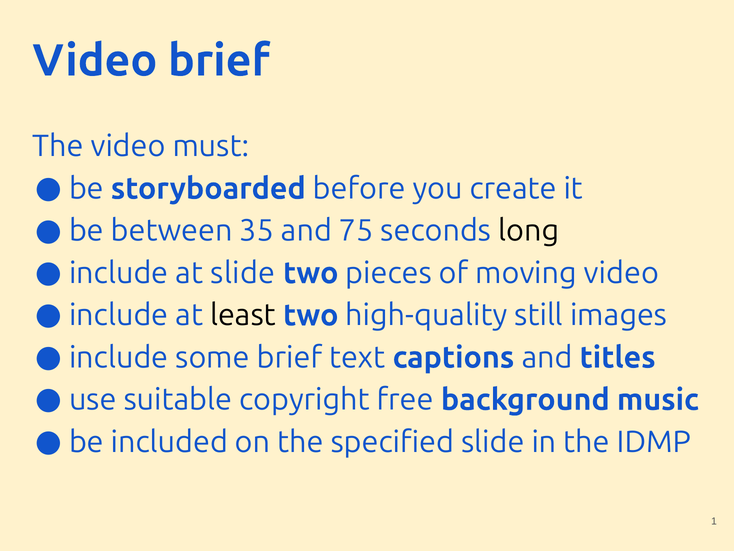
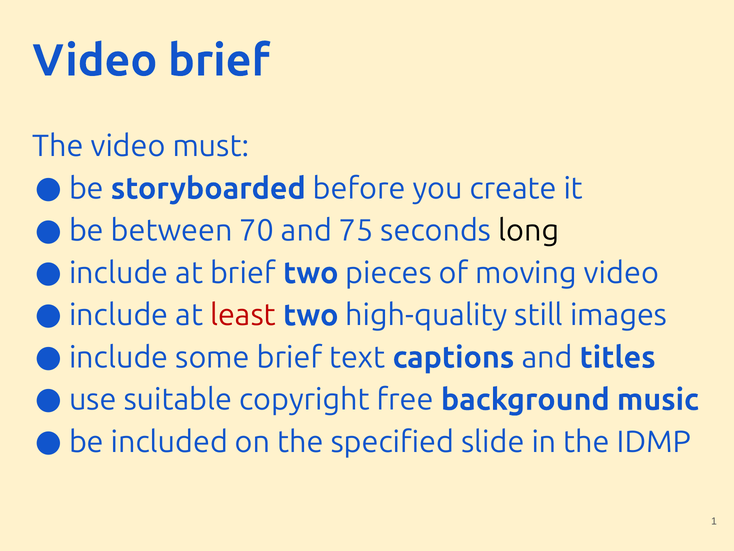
35: 35 -> 70 (257, 231)
at slide: slide -> brief (243, 273)
least colour: black -> red (243, 315)
